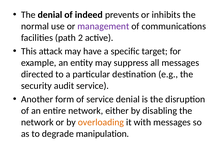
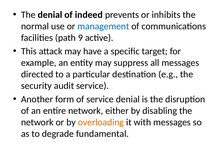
management colour: purple -> blue (103, 26)
2: 2 -> 9 (80, 38)
manipulation: manipulation -> fundamental (102, 134)
